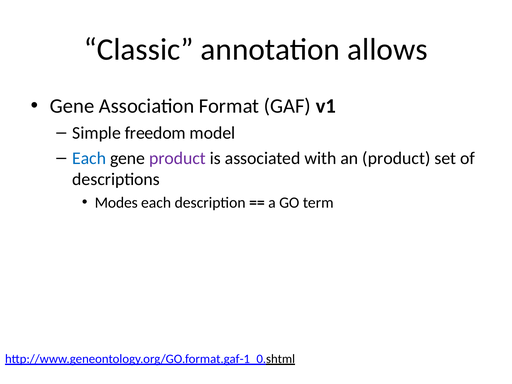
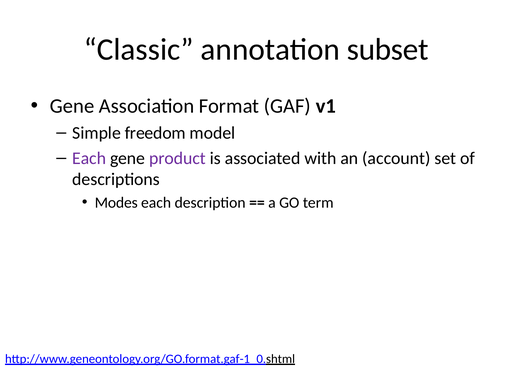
allows: allows -> subset (388, 50)
Each colour: blue -> purple (89, 158)
an product: product -> account (396, 158)
